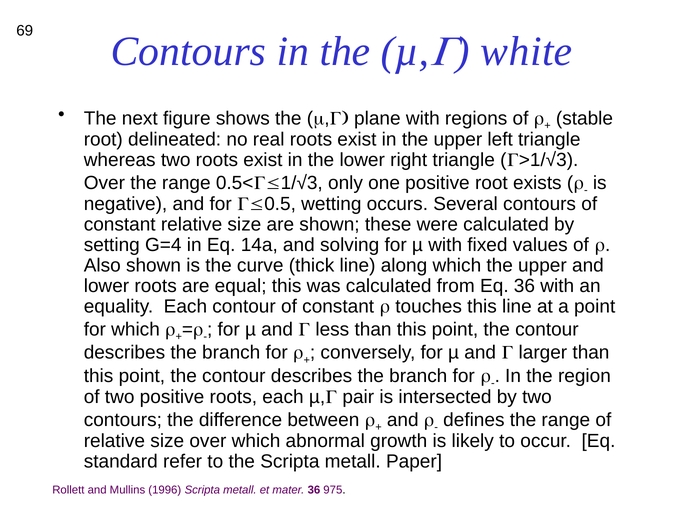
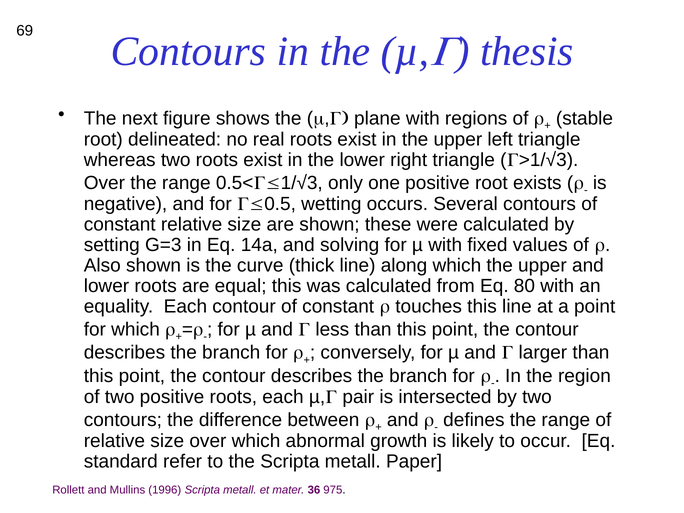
white: white -> thesis (527, 51)
G=4: G=4 -> G=3 (163, 245)
Eq 36: 36 -> 80 (524, 286)
